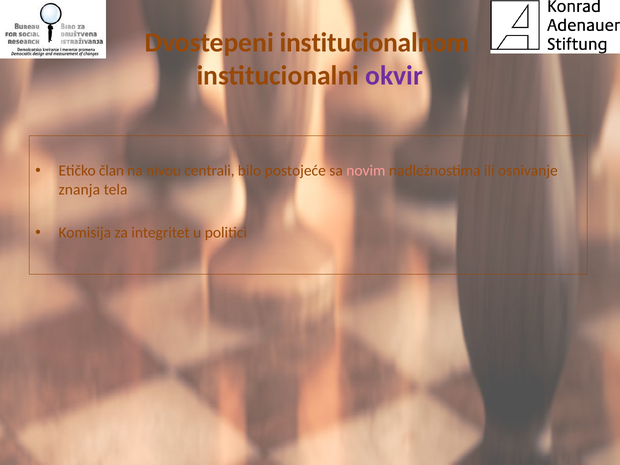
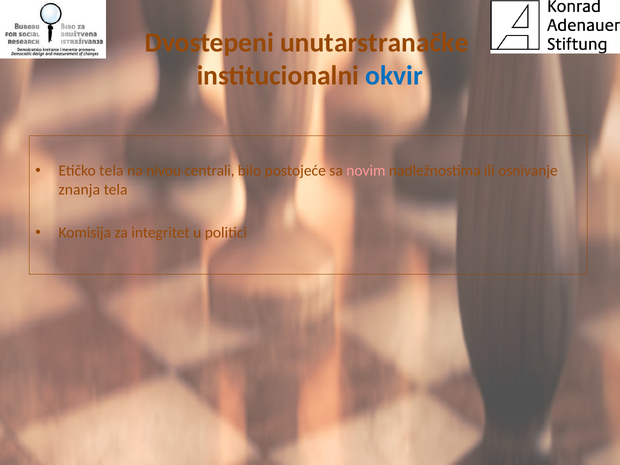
institucionalnom: institucionalnom -> unutarstranačke (374, 43)
okvir colour: purple -> blue (394, 76)
Etičko član: član -> tela (111, 171)
